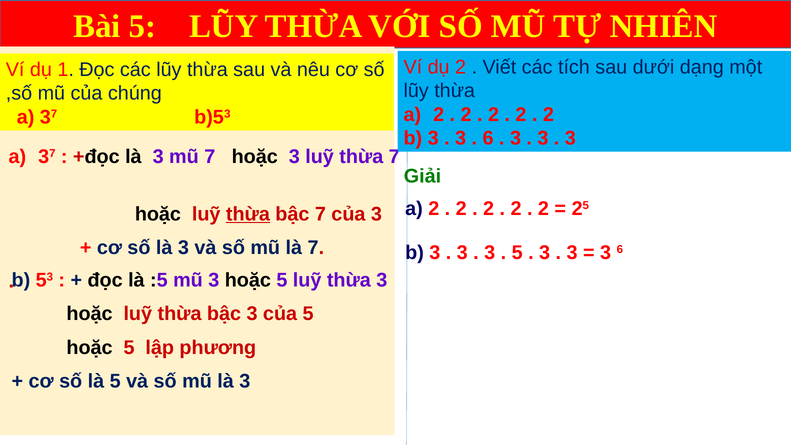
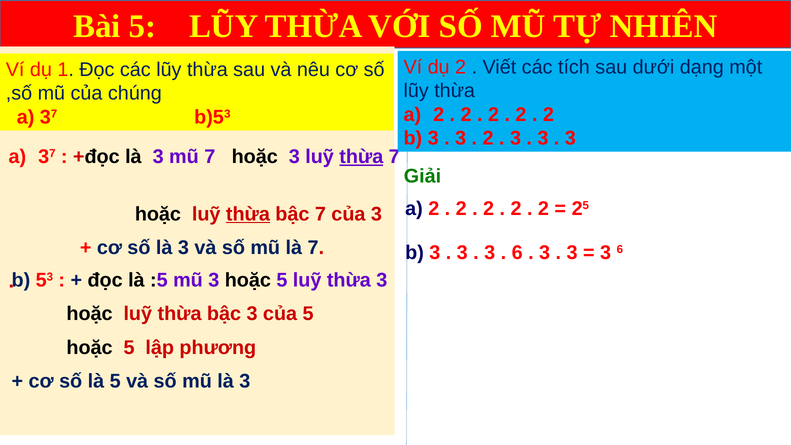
6: 6 -> 2 (488, 138)
thừa underline: none -> present (361, 157)
5: 5 -> 6 (517, 252)
